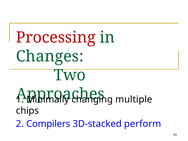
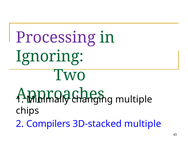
Processing colour: red -> purple (56, 38)
Changes: Changes -> Ignoring (50, 56)
3D-stacked perform: perform -> multiple (143, 124)
